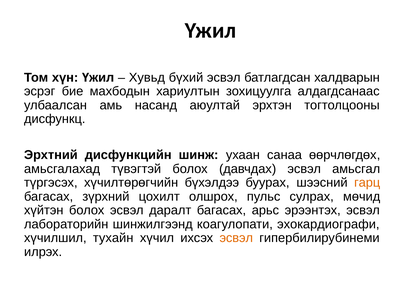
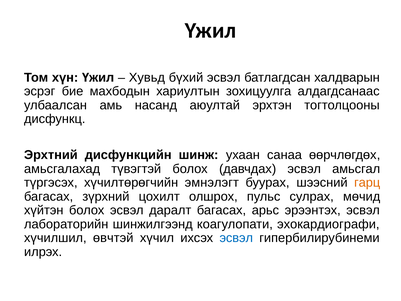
бүхэлдээ: бүхэлдээ -> эмнэлэгт (212, 183)
тухайн: тухайн -> өвчтэй (113, 238)
эсвэл colour: orange -> blue (236, 238)
